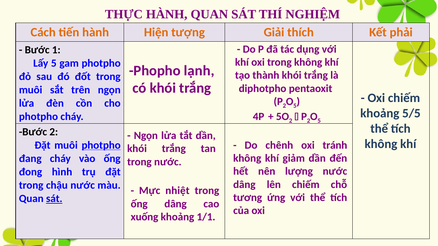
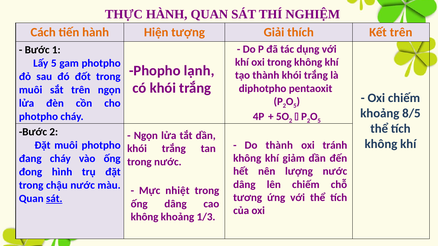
Kết phải: phải -> trên (401, 32)
5/5: 5/5 -> 8/5 (411, 113)
Do chênh: chênh -> thành (279, 145)
photpho underline: present -> none (101, 145)
xuống: xuống -> không (145, 217)
1/1: 1/1 -> 1/3 (206, 217)
